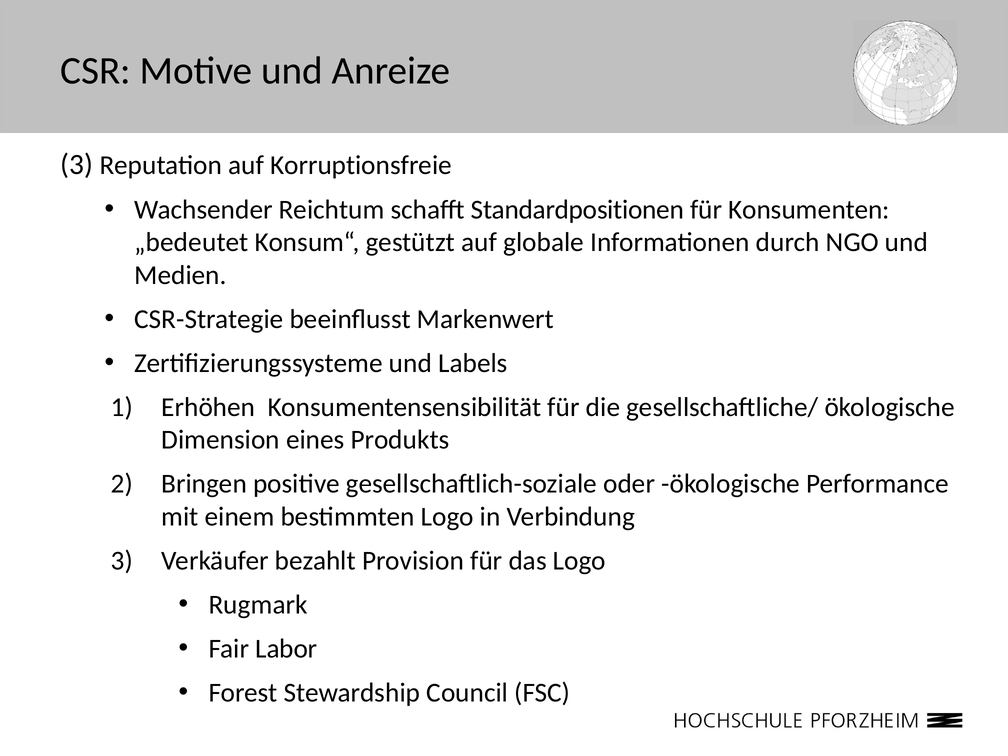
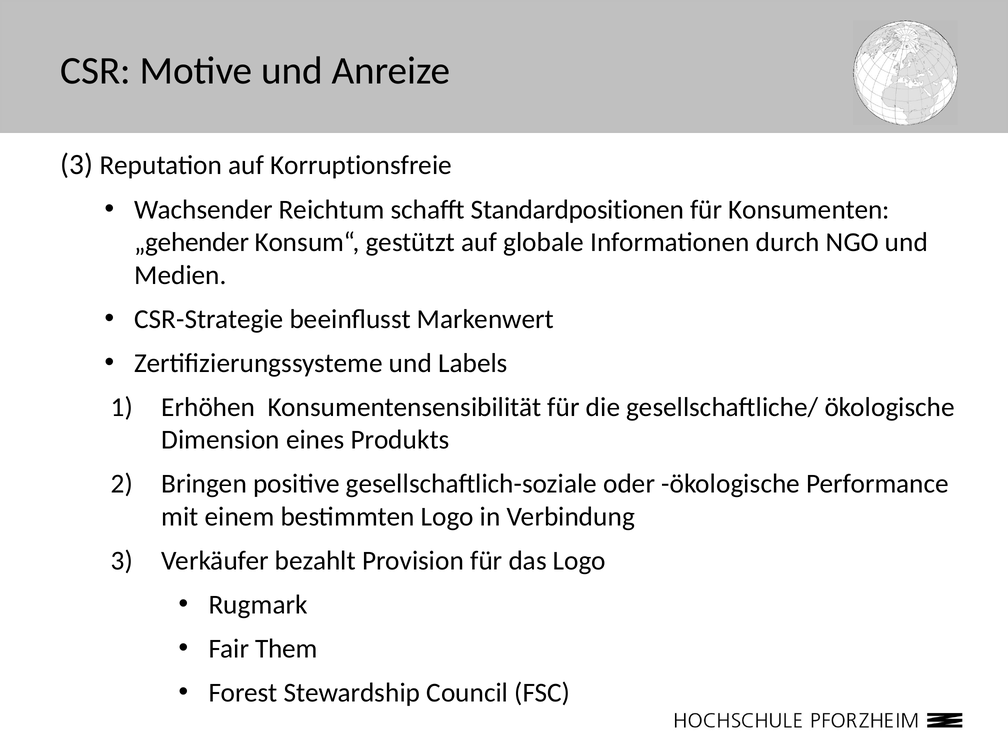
„bedeutet: „bedeutet -> „gehender (192, 242)
Labor: Labor -> Them (286, 649)
